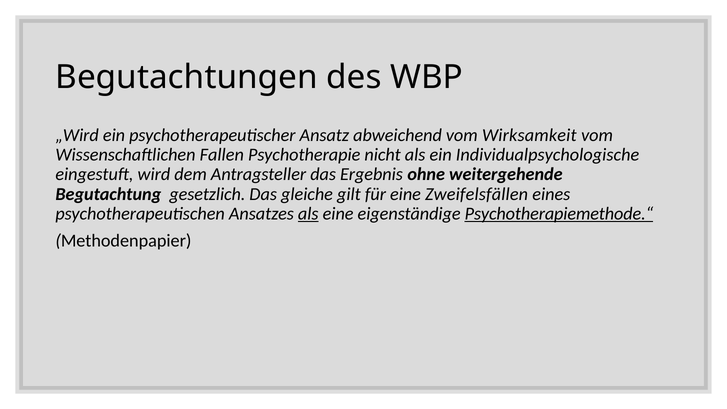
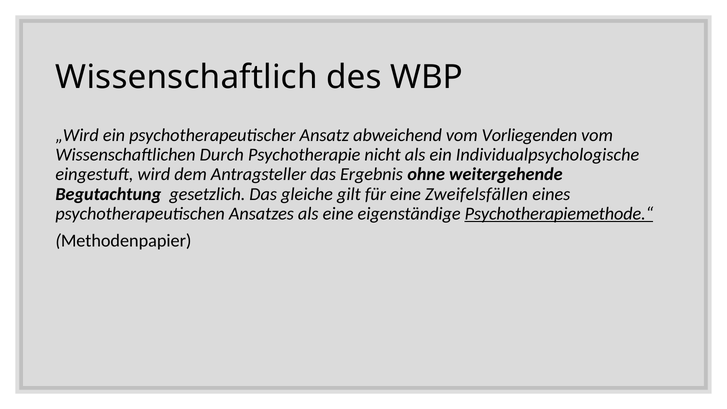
Begutachtungen: Begutachtungen -> Wissenschaftlich (187, 77)
Wirksamkeit: Wirksamkeit -> Vorliegenden (529, 135)
Fallen: Fallen -> Durch (222, 155)
als underline: present -> none (308, 214)
